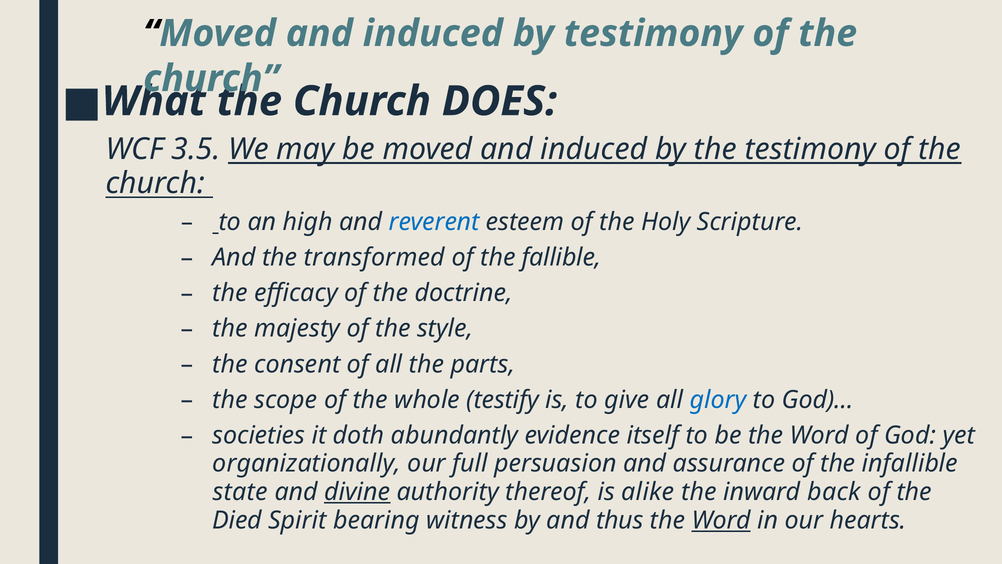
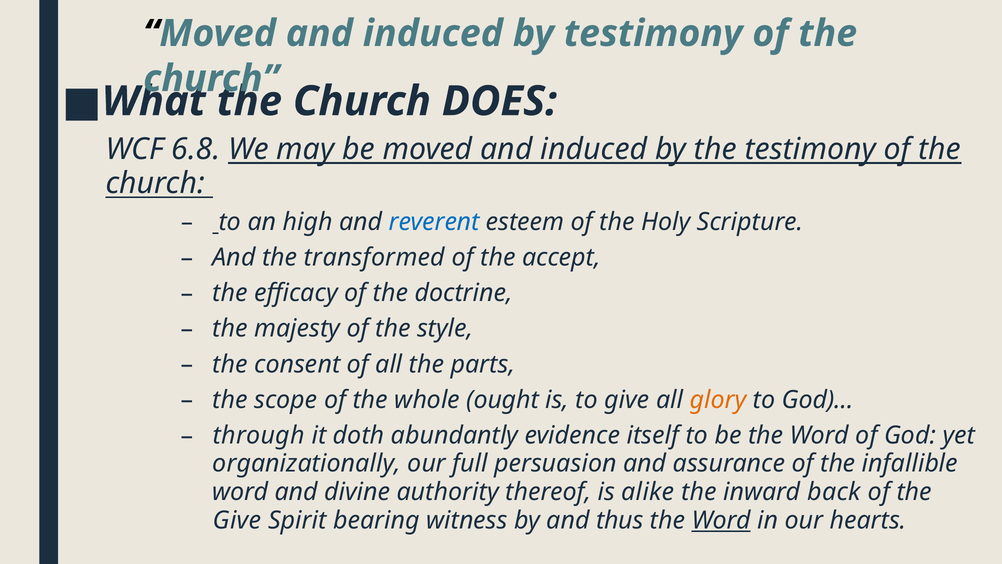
3.5: 3.5 -> 6.8 (196, 149)
fallible: fallible -> accept (561, 257)
testify: testify -> ought (503, 400)
glory colour: blue -> orange (718, 400)
societies: societies -> through (259, 435)
state: state -> word (240, 492)
divine underline: present -> none (357, 492)
Died: Died -> Give (237, 520)
